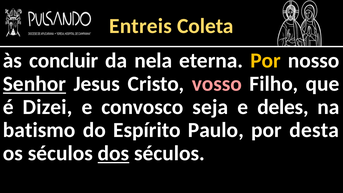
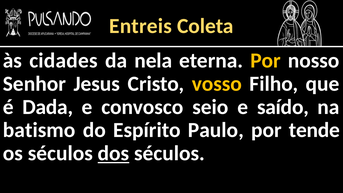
concluir: concluir -> cidades (63, 61)
Senhor underline: present -> none (34, 84)
vosso colour: pink -> yellow (217, 84)
Dizei: Dizei -> Dada (48, 107)
seja: seja -> seio (210, 107)
deles: deles -> saído (283, 107)
desta: desta -> tende (314, 130)
